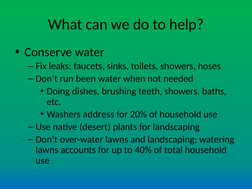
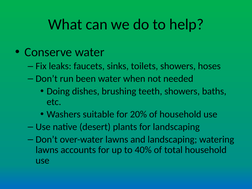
address: address -> suitable (99, 114)
